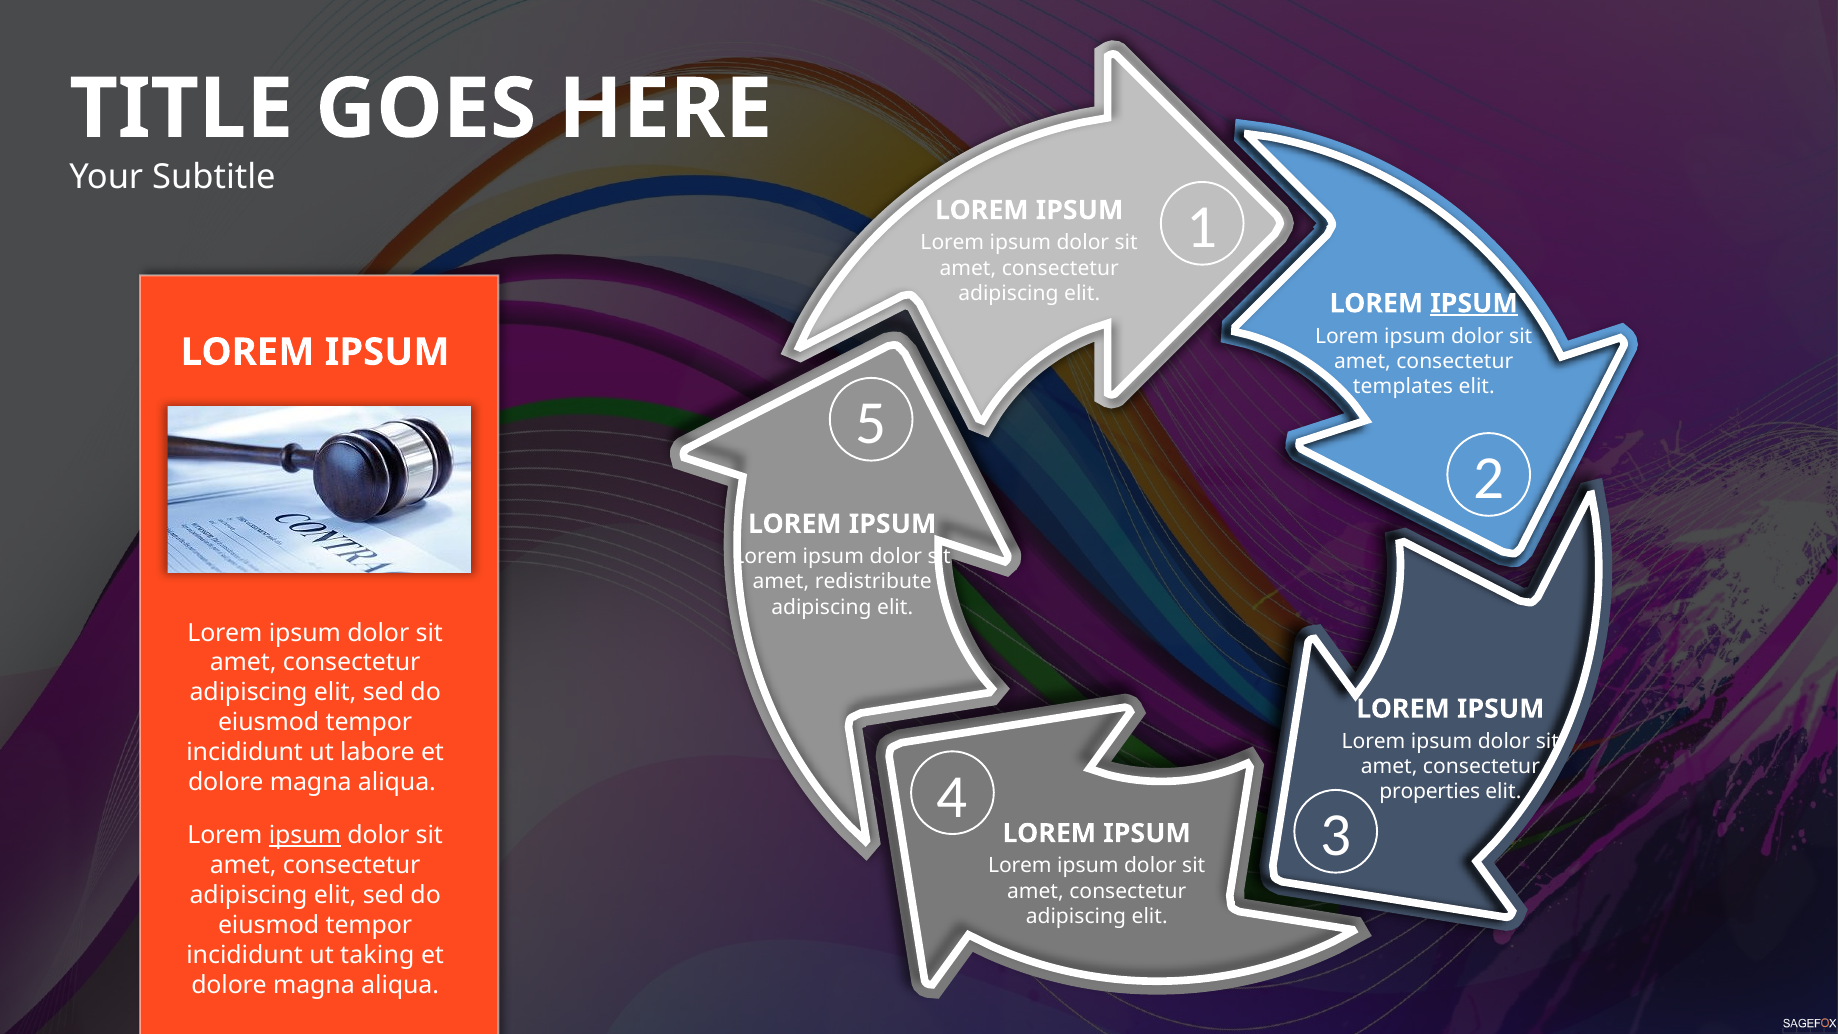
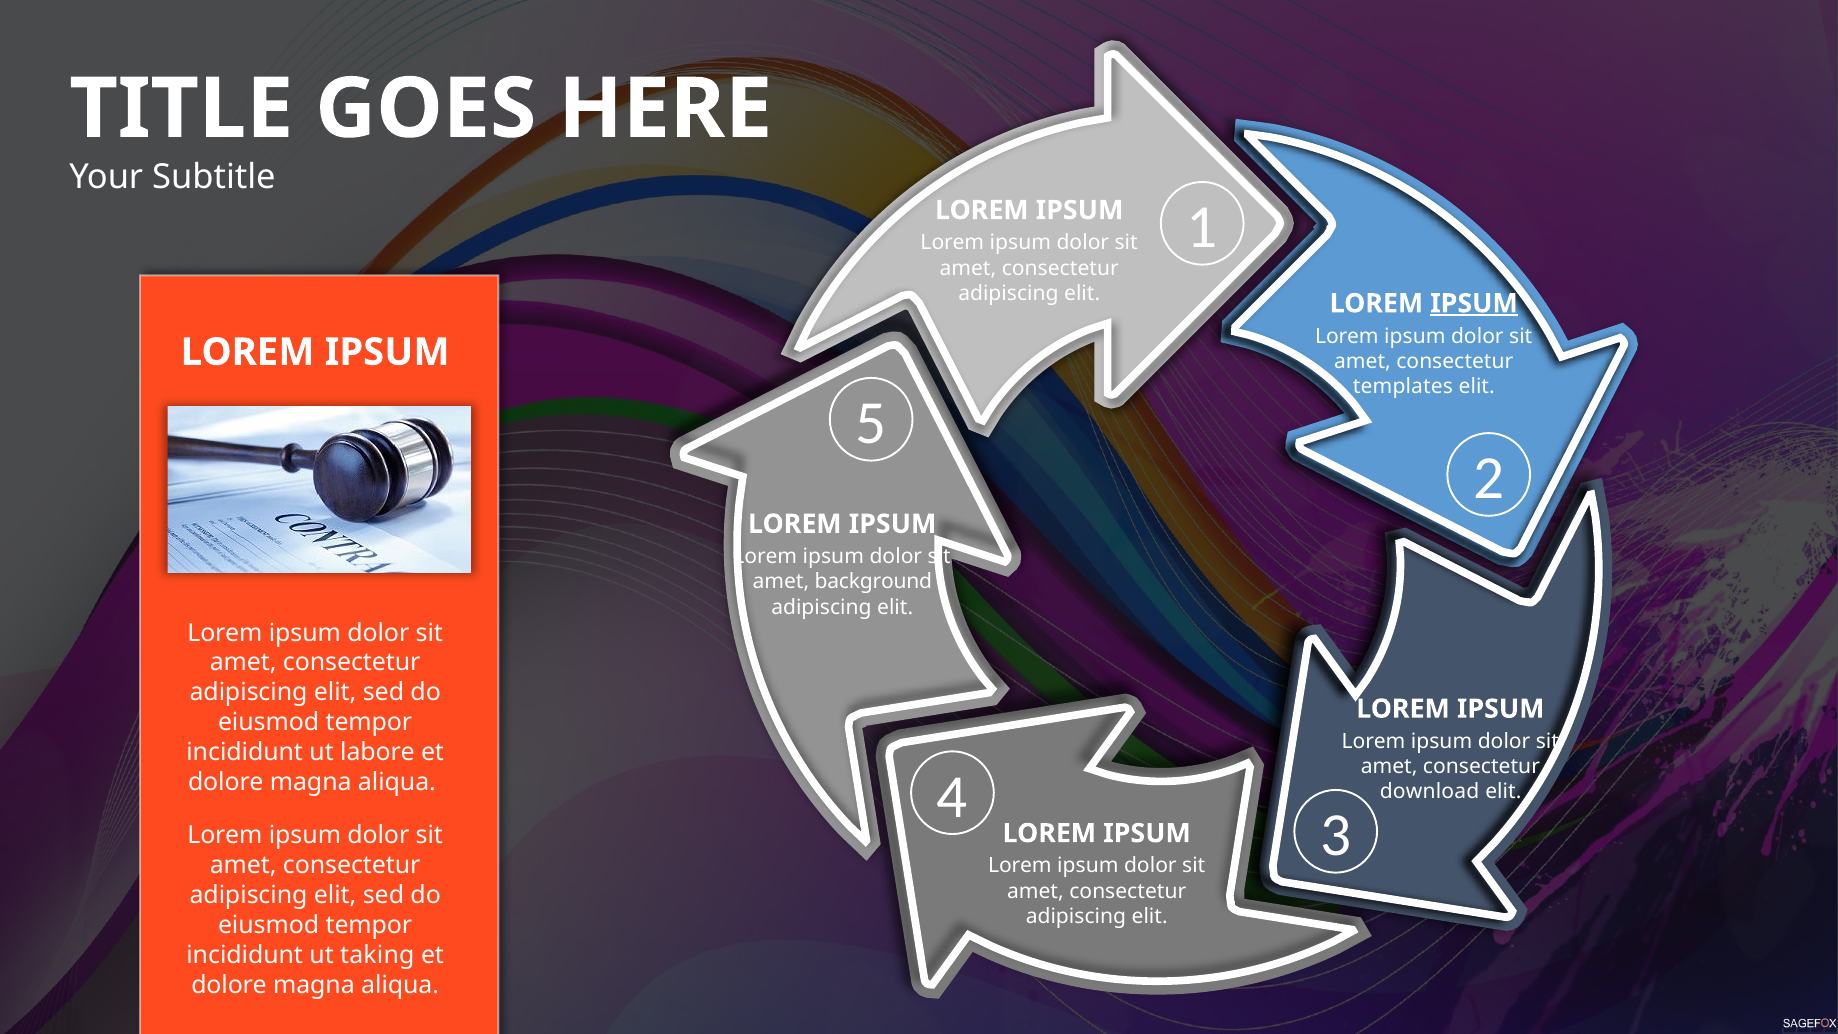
redistribute: redistribute -> background (873, 582)
properties: properties -> download (1430, 792)
ipsum underline: present -> none (305, 835)
